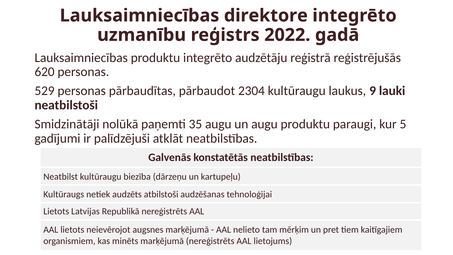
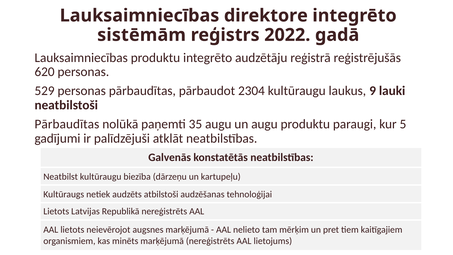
uzmanību: uzmanību -> sistēmām (142, 35)
Smidzinātāji: Smidzinātāji -> Pārbaudītas (67, 124)
